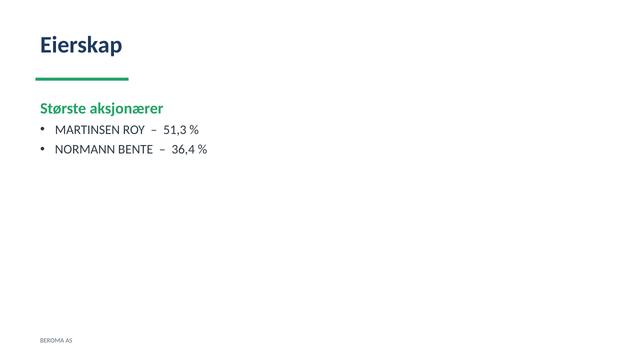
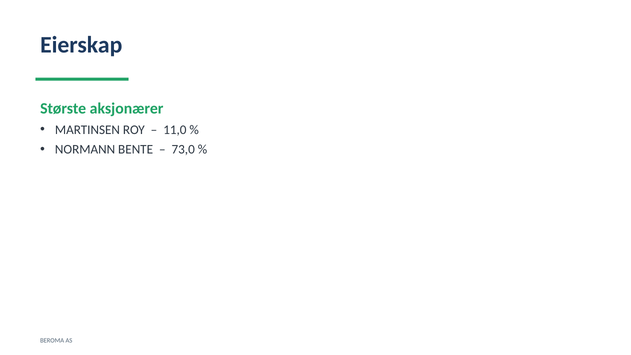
51,3: 51,3 -> 11,0 (175, 130)
36,4: 36,4 -> 73,0 (183, 149)
